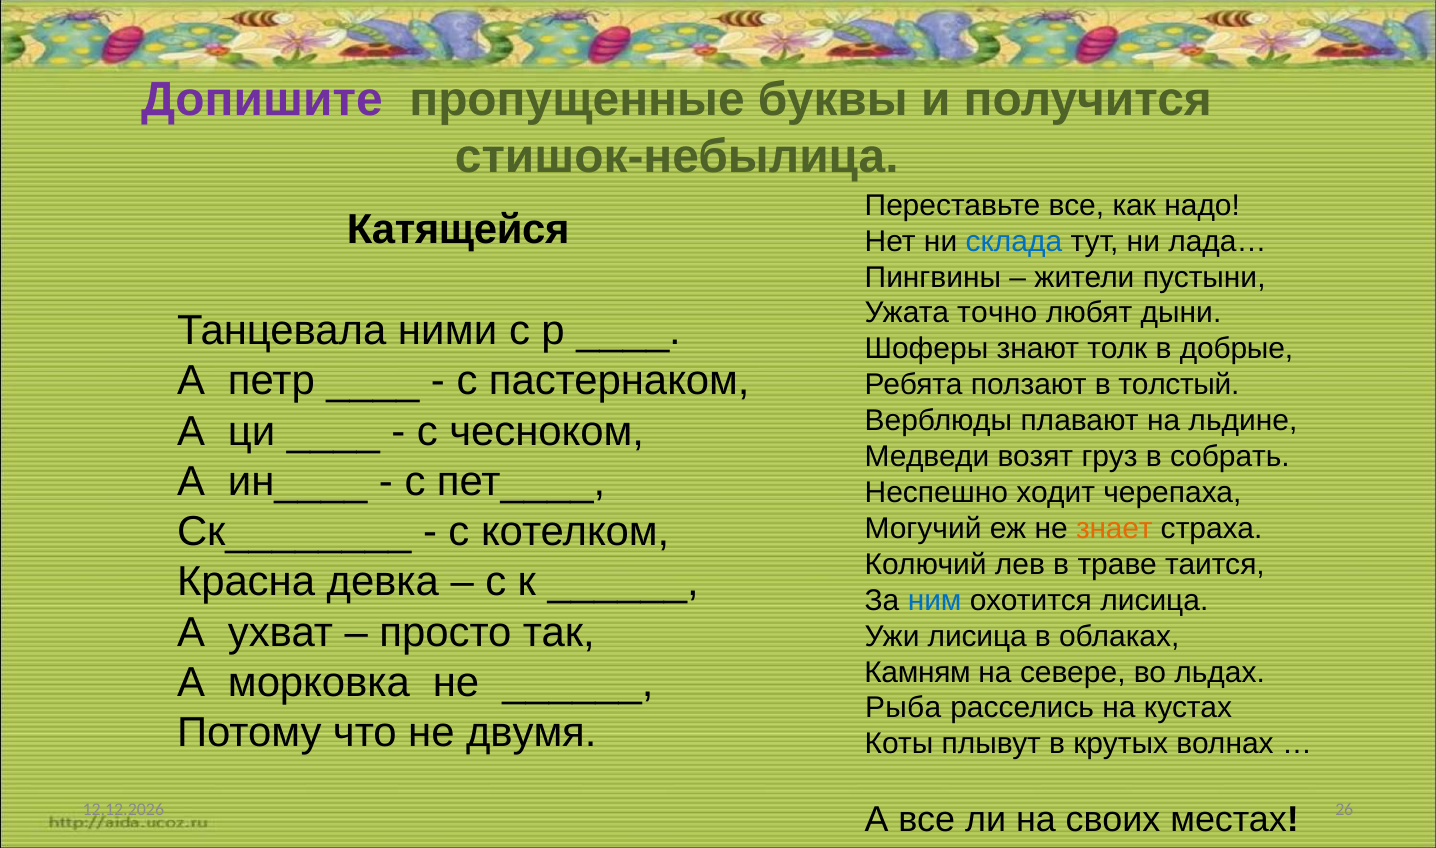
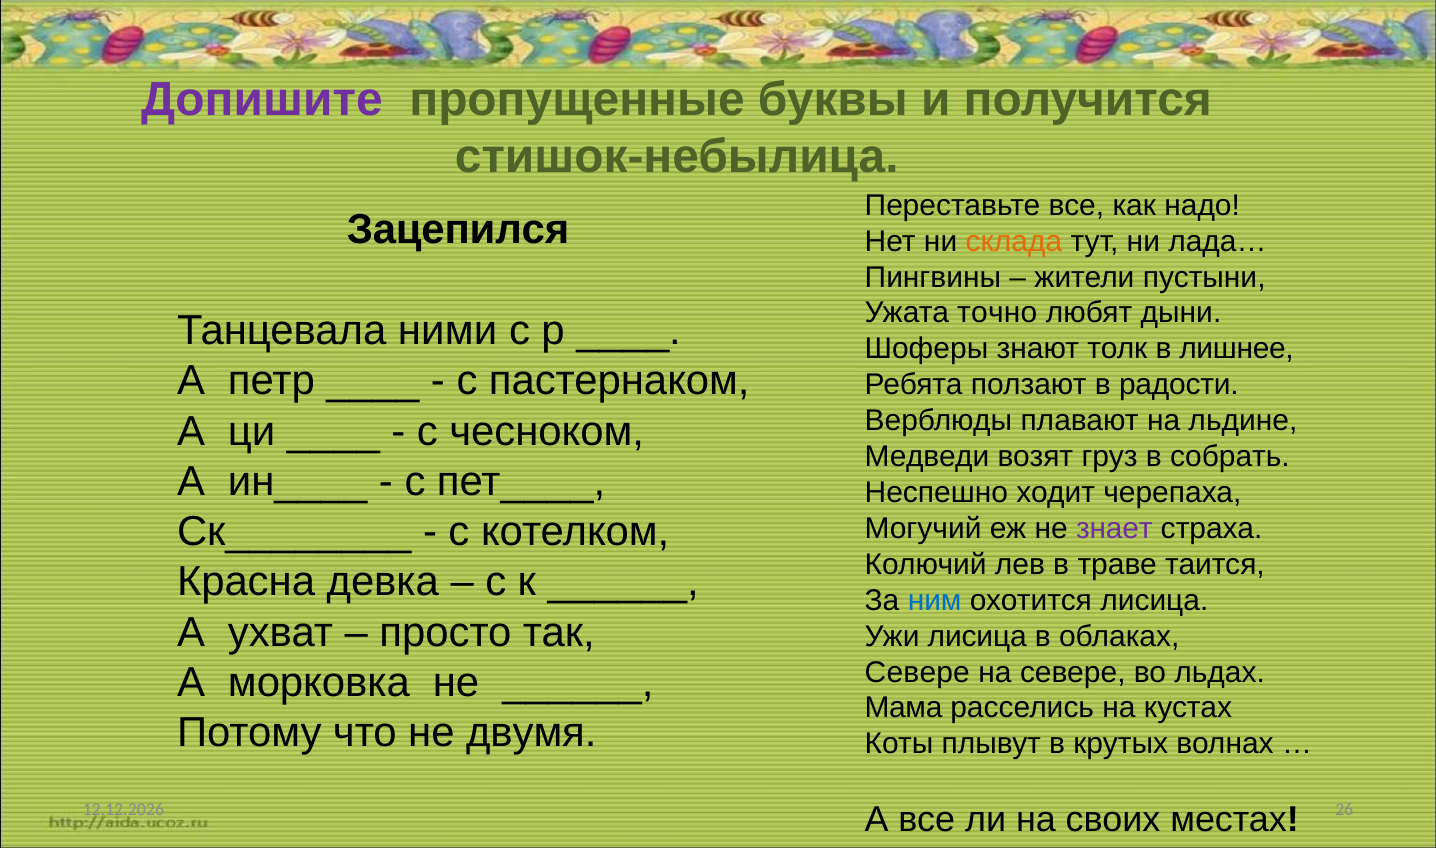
Катящейся: Катящейся -> Зацепился (458, 230)
склада colour: blue -> orange (1014, 241)
добрые: добрые -> лишнее (1237, 349)
толстый: толстый -> радости (1179, 385)
знает colour: orange -> purple (1114, 529)
Камням: Камням -> Севере (917, 672)
Рыба: Рыба -> Мама (903, 708)
